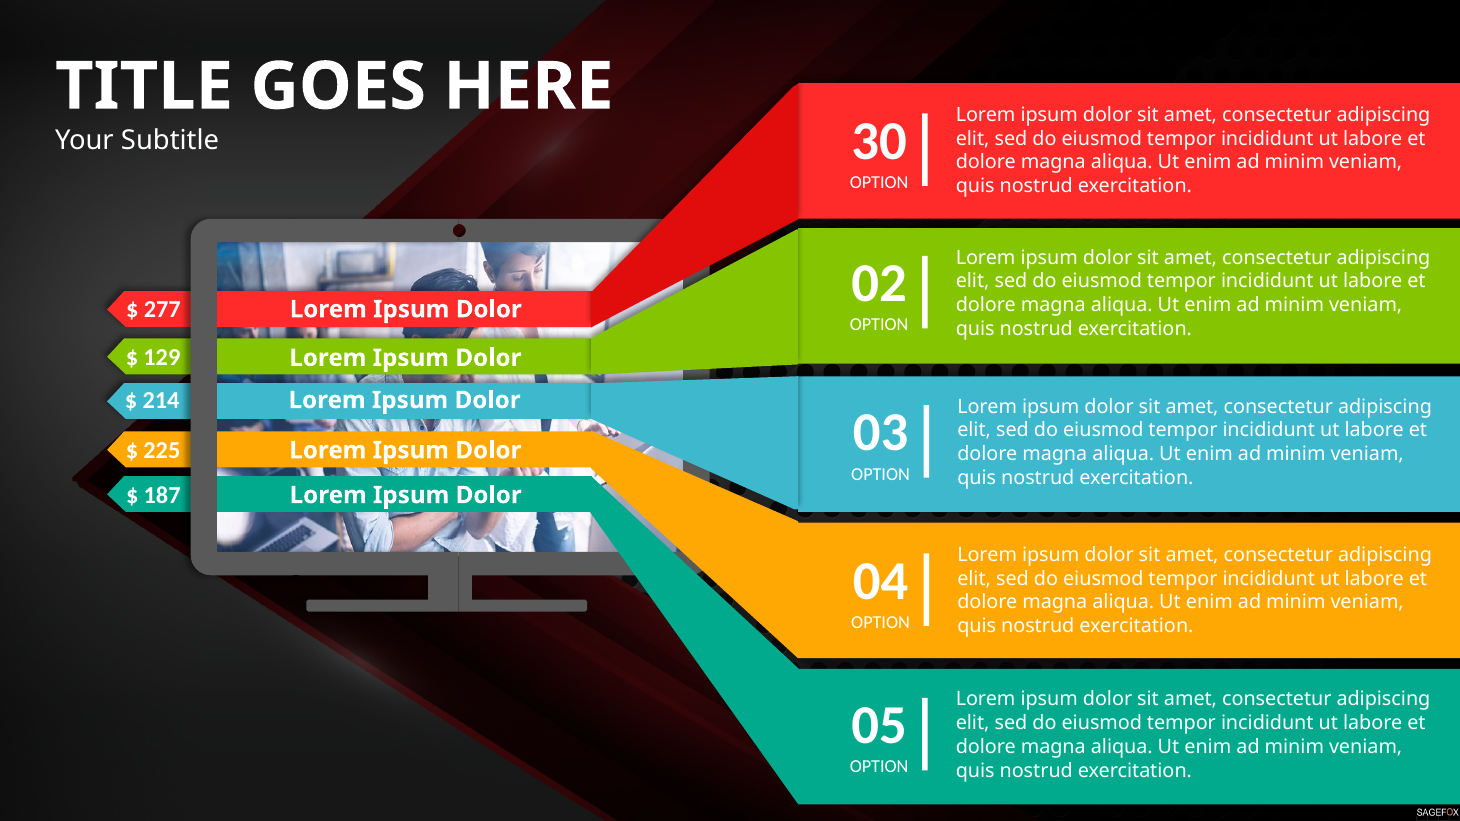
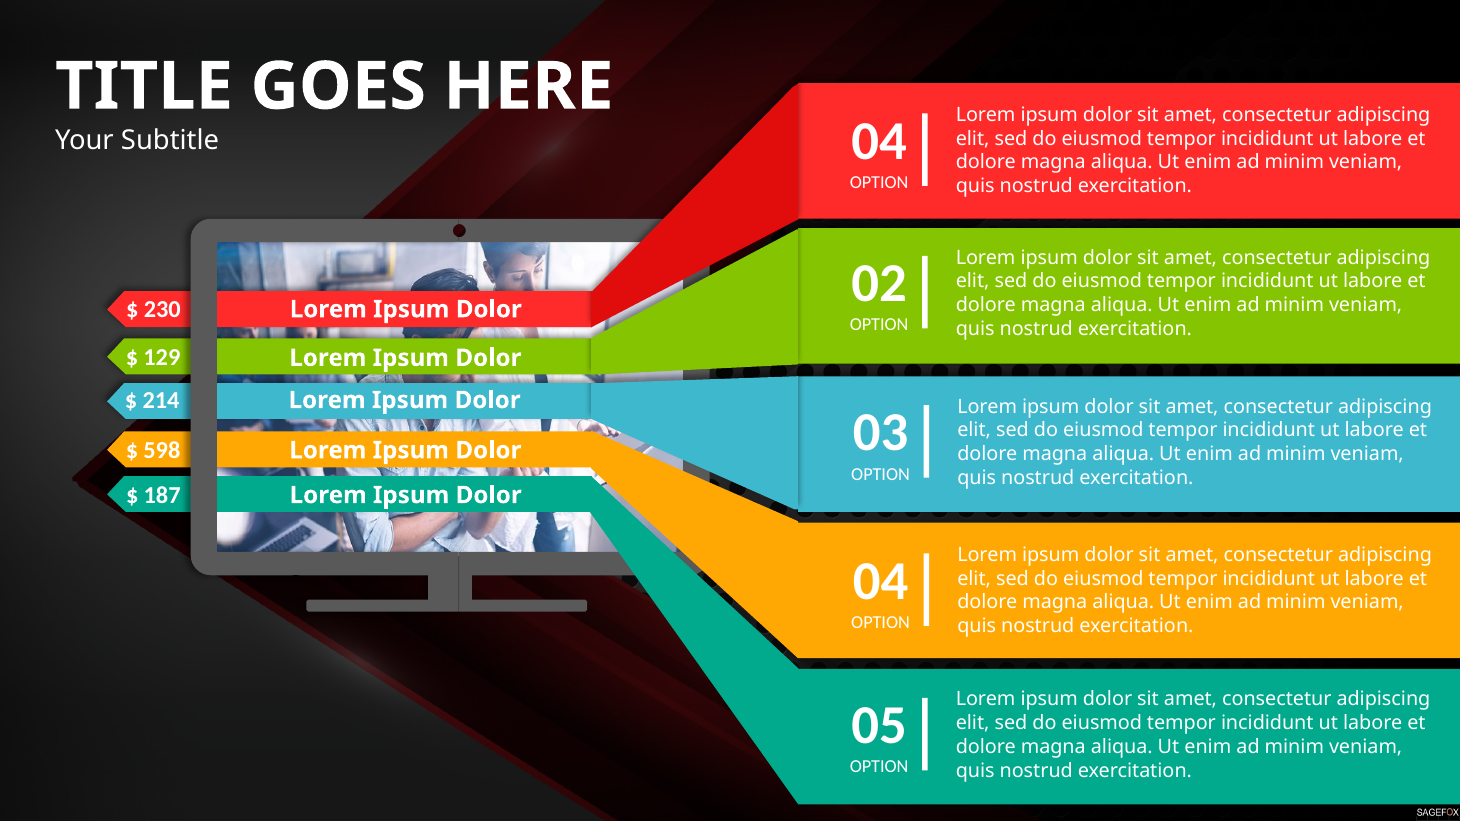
30: 30 -> 04 (879, 141)
277: 277 -> 230 (162, 309)
225: 225 -> 598 (162, 450)
